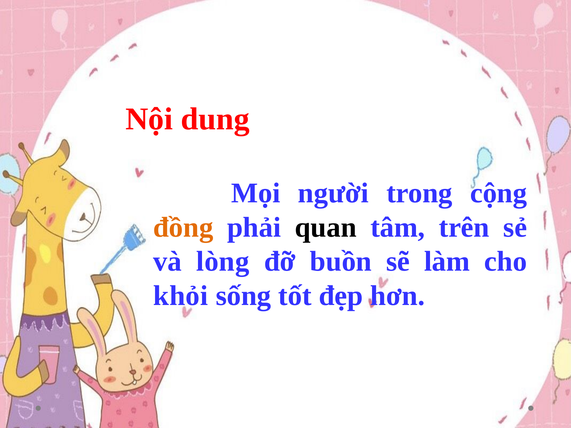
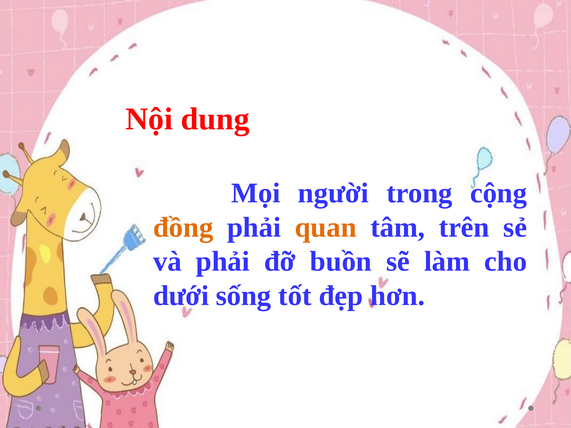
quan colour: black -> orange (326, 227)
và lòng: lòng -> phải (223, 262)
khỏi: khỏi -> dưới (181, 296)
